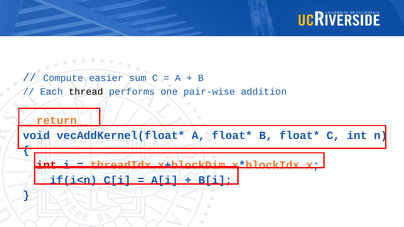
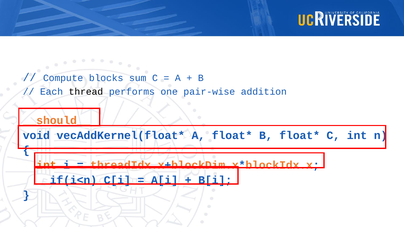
easier: easier -> blocks (106, 78)
__return__: __return__ -> __should__ (57, 121)
int colour: red -> orange (46, 165)
